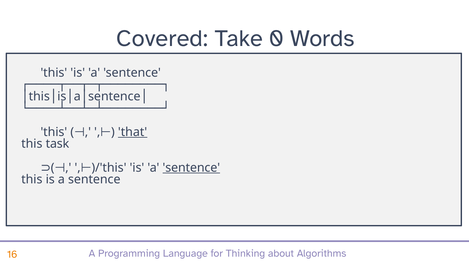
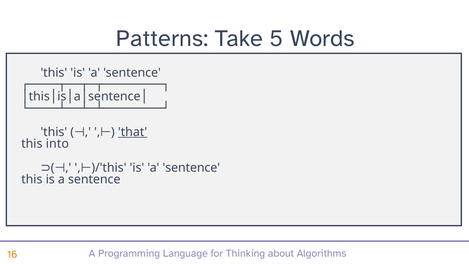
Covered: Covered -> Patterns (162, 38)
0: 0 -> 5 (276, 38)
task: task -> into (57, 144)
sentence underline: present -> none (191, 167)
